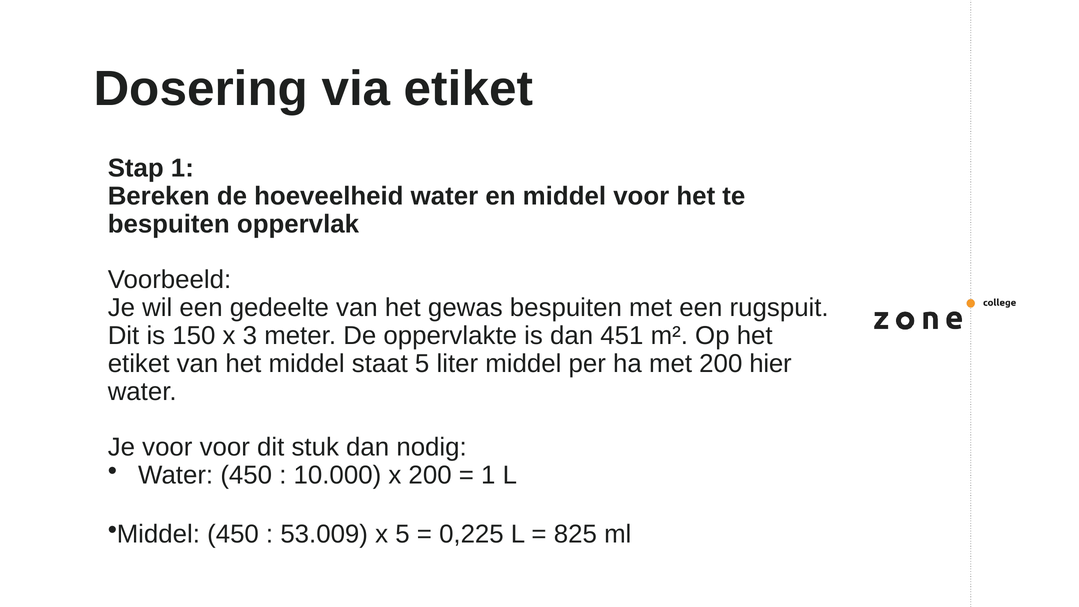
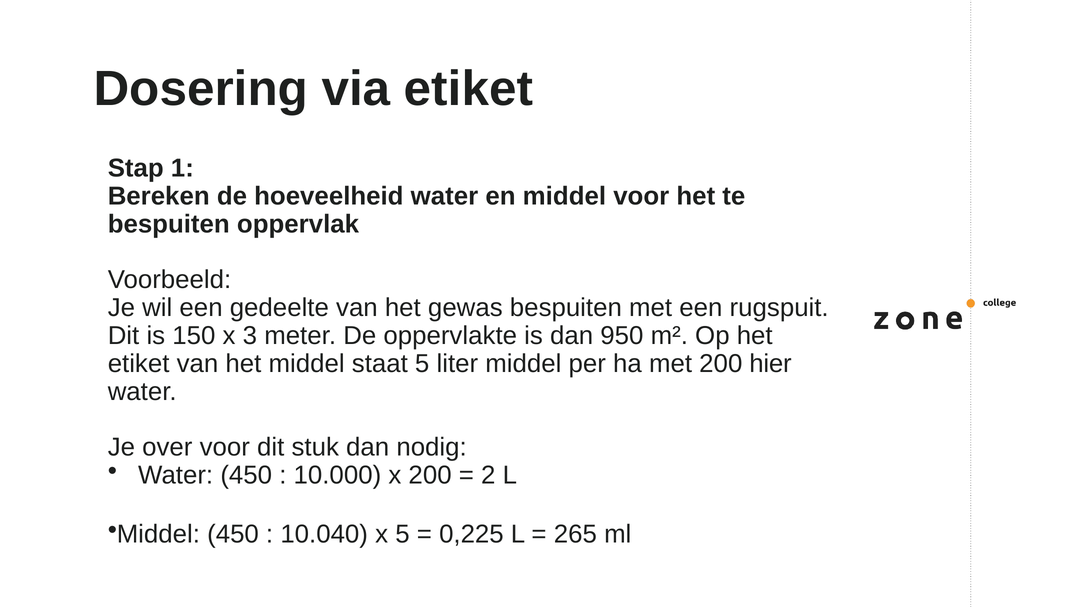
451: 451 -> 950 (622, 336)
Je voor: voor -> over (167, 447)
1: 1 -> 2 (488, 475)
53.009: 53.009 -> 10.040 (324, 534)
825: 825 -> 265 (575, 534)
